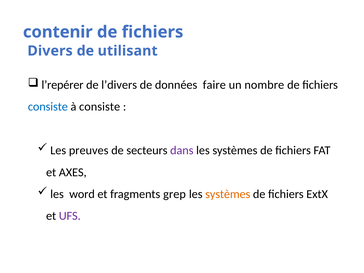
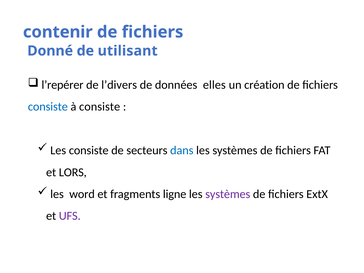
Divers: Divers -> Donné (50, 51)
faire: faire -> elles (214, 85)
nombre: nombre -> création (264, 85)
Les preuves: preuves -> consiste (89, 150)
dans colour: purple -> blue (182, 150)
AXES: AXES -> LORS (73, 172)
grep: grep -> ligne (175, 194)
systèmes colour: orange -> purple (228, 194)
